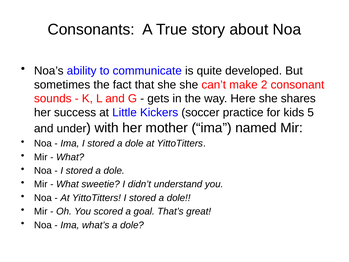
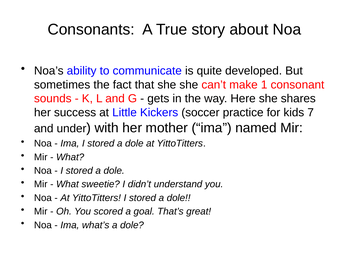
2: 2 -> 1 (264, 85)
5: 5 -> 7 (311, 112)
